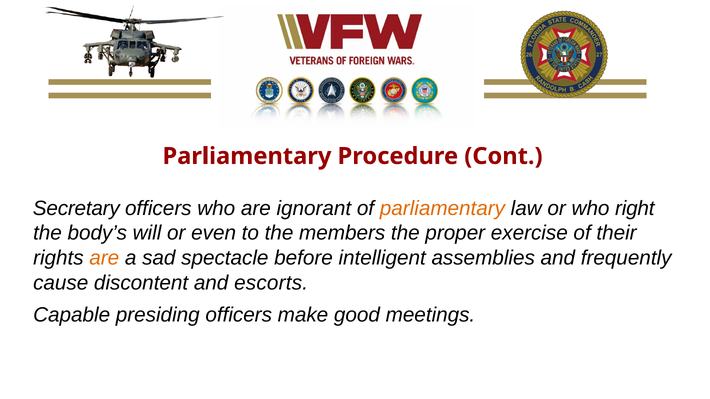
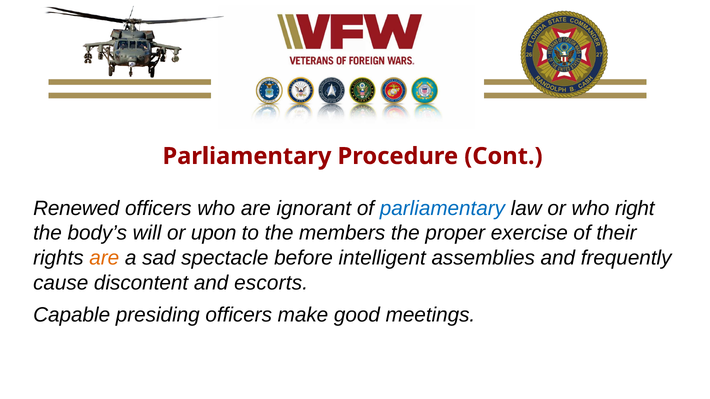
Secretary: Secretary -> Renewed (76, 208)
parliamentary colour: orange -> blue (442, 208)
even: even -> upon (214, 233)
